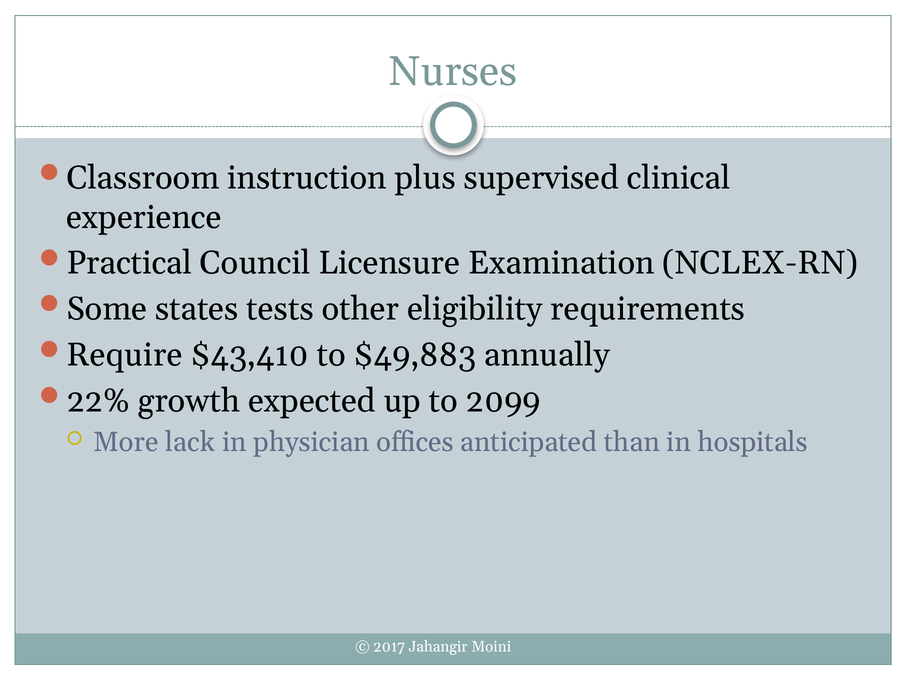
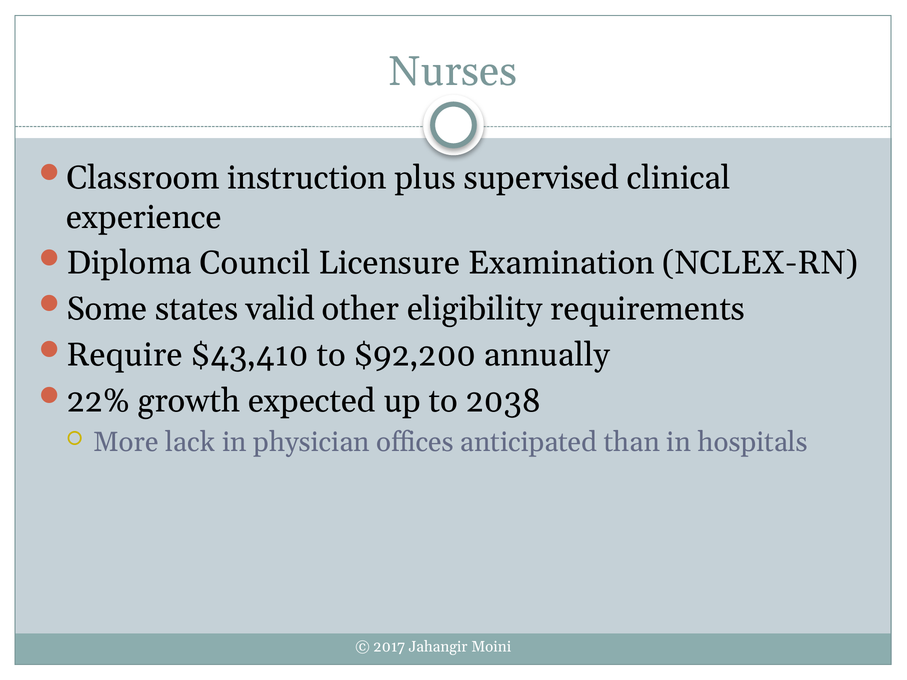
Practical: Practical -> Diploma (129, 263)
tests: tests -> valid (280, 309)
$49,883: $49,883 -> $92,200 (415, 355)
2099: 2099 -> 2038 (503, 401)
